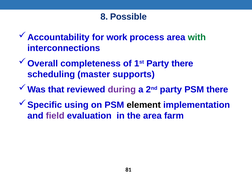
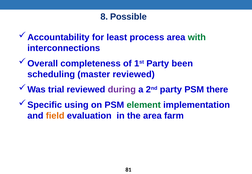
work: work -> least (117, 37)
Party there: there -> been (182, 64)
master supports: supports -> reviewed (134, 74)
that: that -> trial (56, 90)
element colour: black -> green (144, 105)
field colour: purple -> orange (55, 116)
